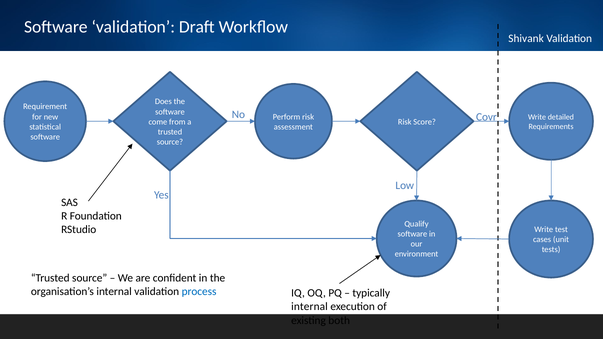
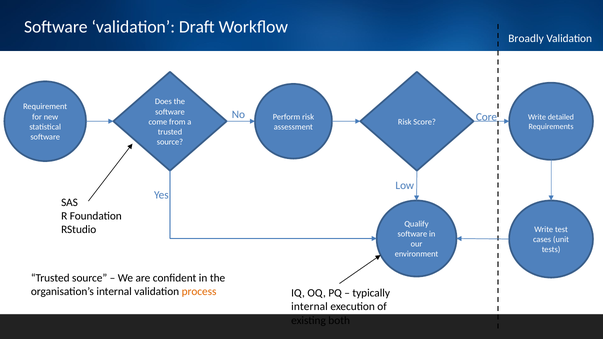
Shivank: Shivank -> Broadly (526, 39)
Covr: Covr -> Core (487, 117)
process colour: blue -> orange (199, 292)
